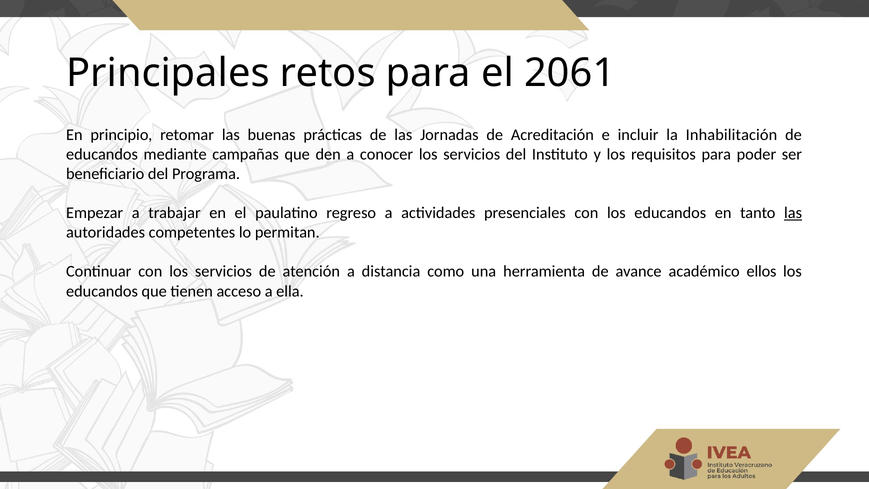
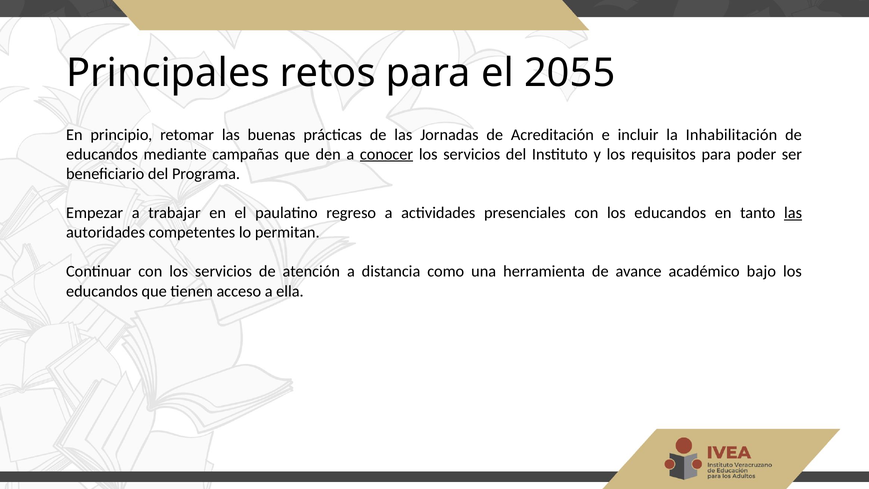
2061: 2061 -> 2055 (570, 73)
conocer underline: none -> present (387, 154)
ellos: ellos -> bajo (761, 271)
